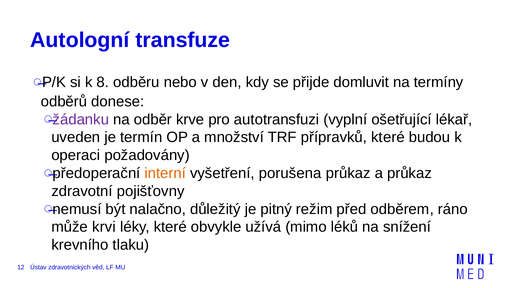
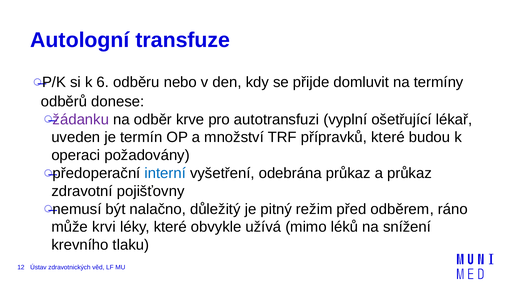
8: 8 -> 6 (103, 82)
interní colour: orange -> blue (165, 173)
porušena: porušena -> odebrána (290, 173)
